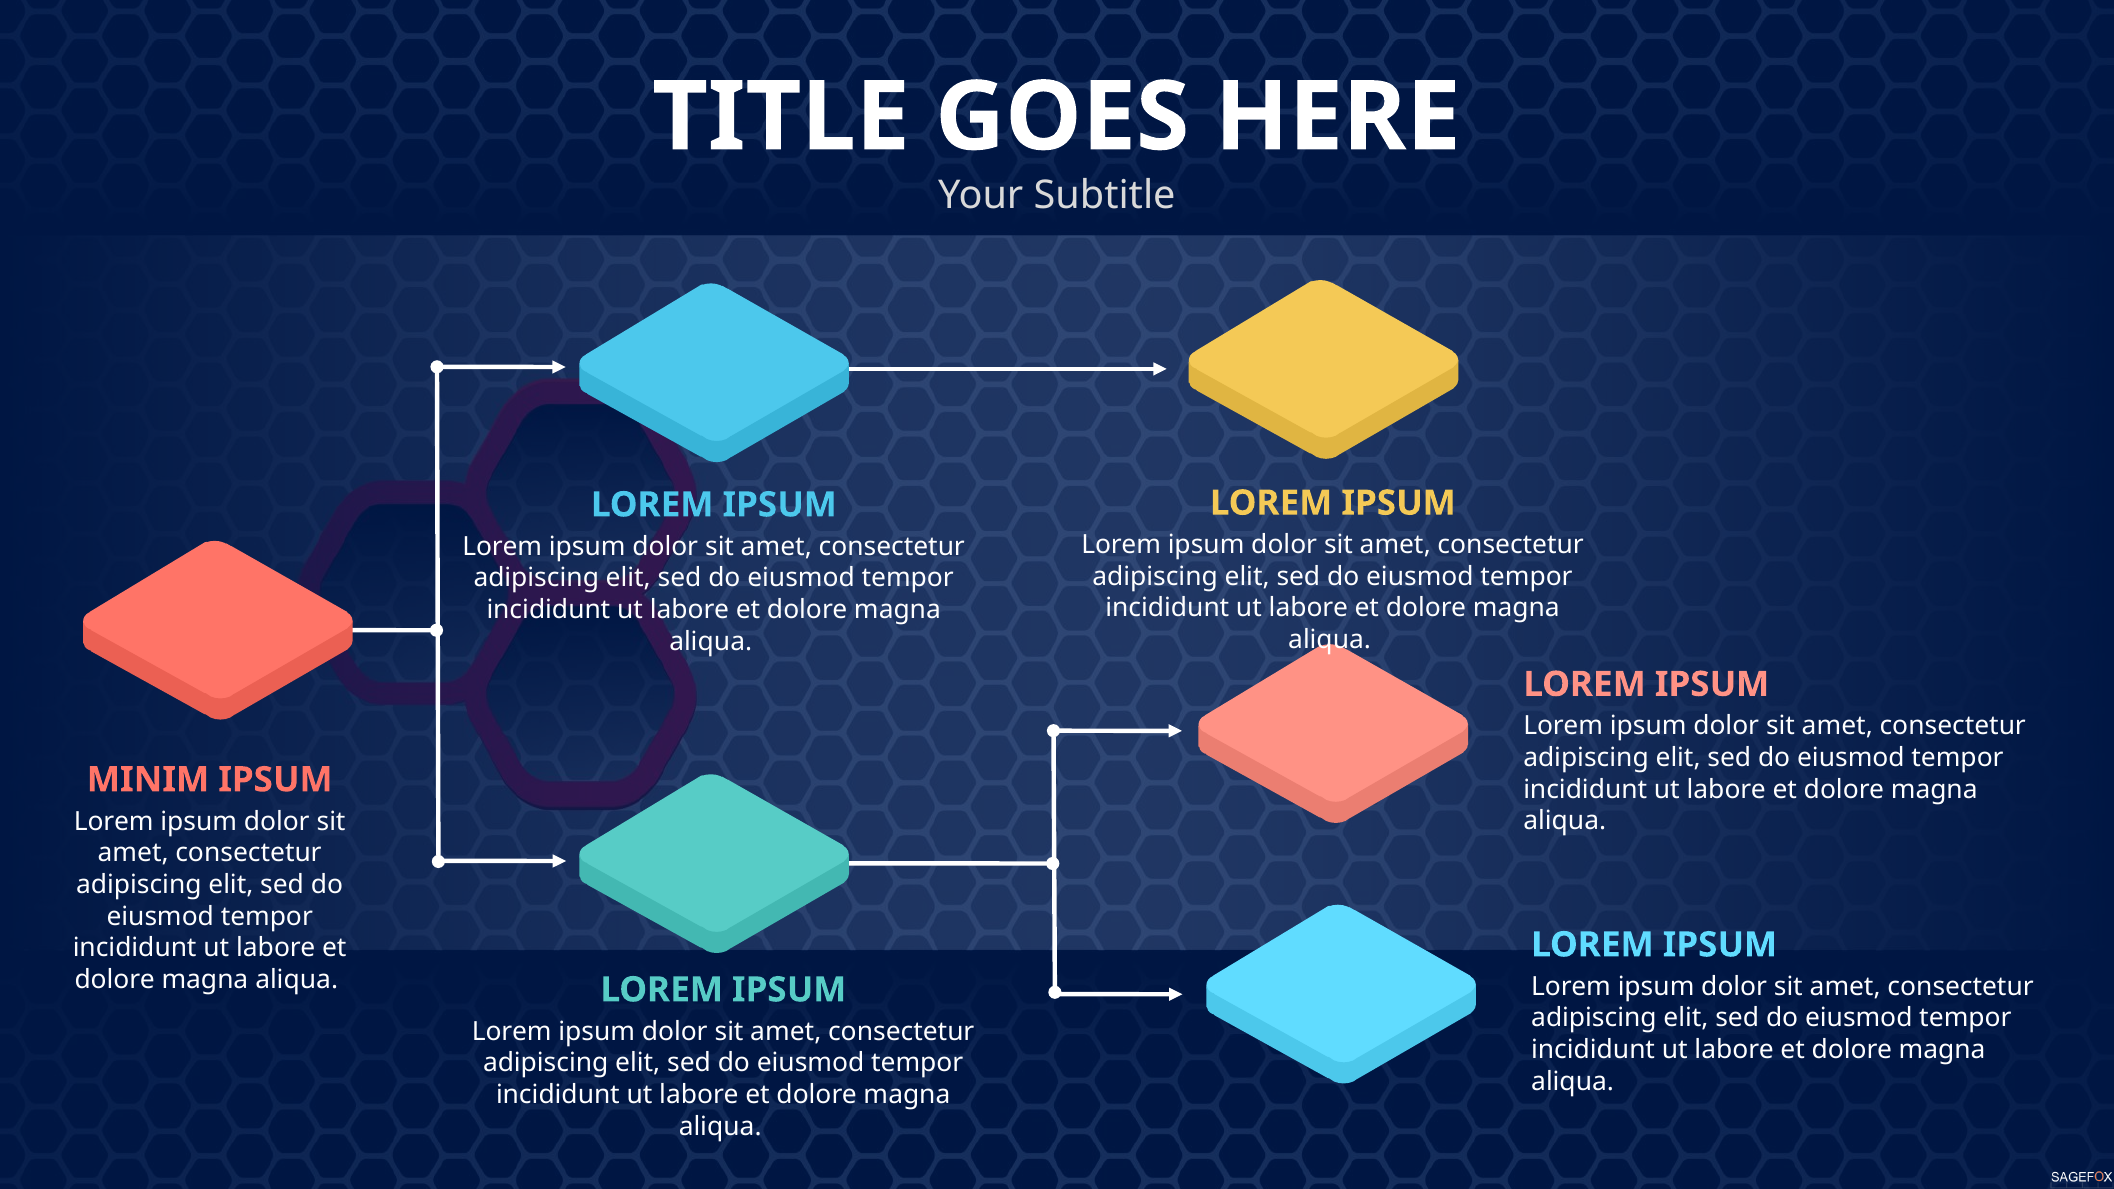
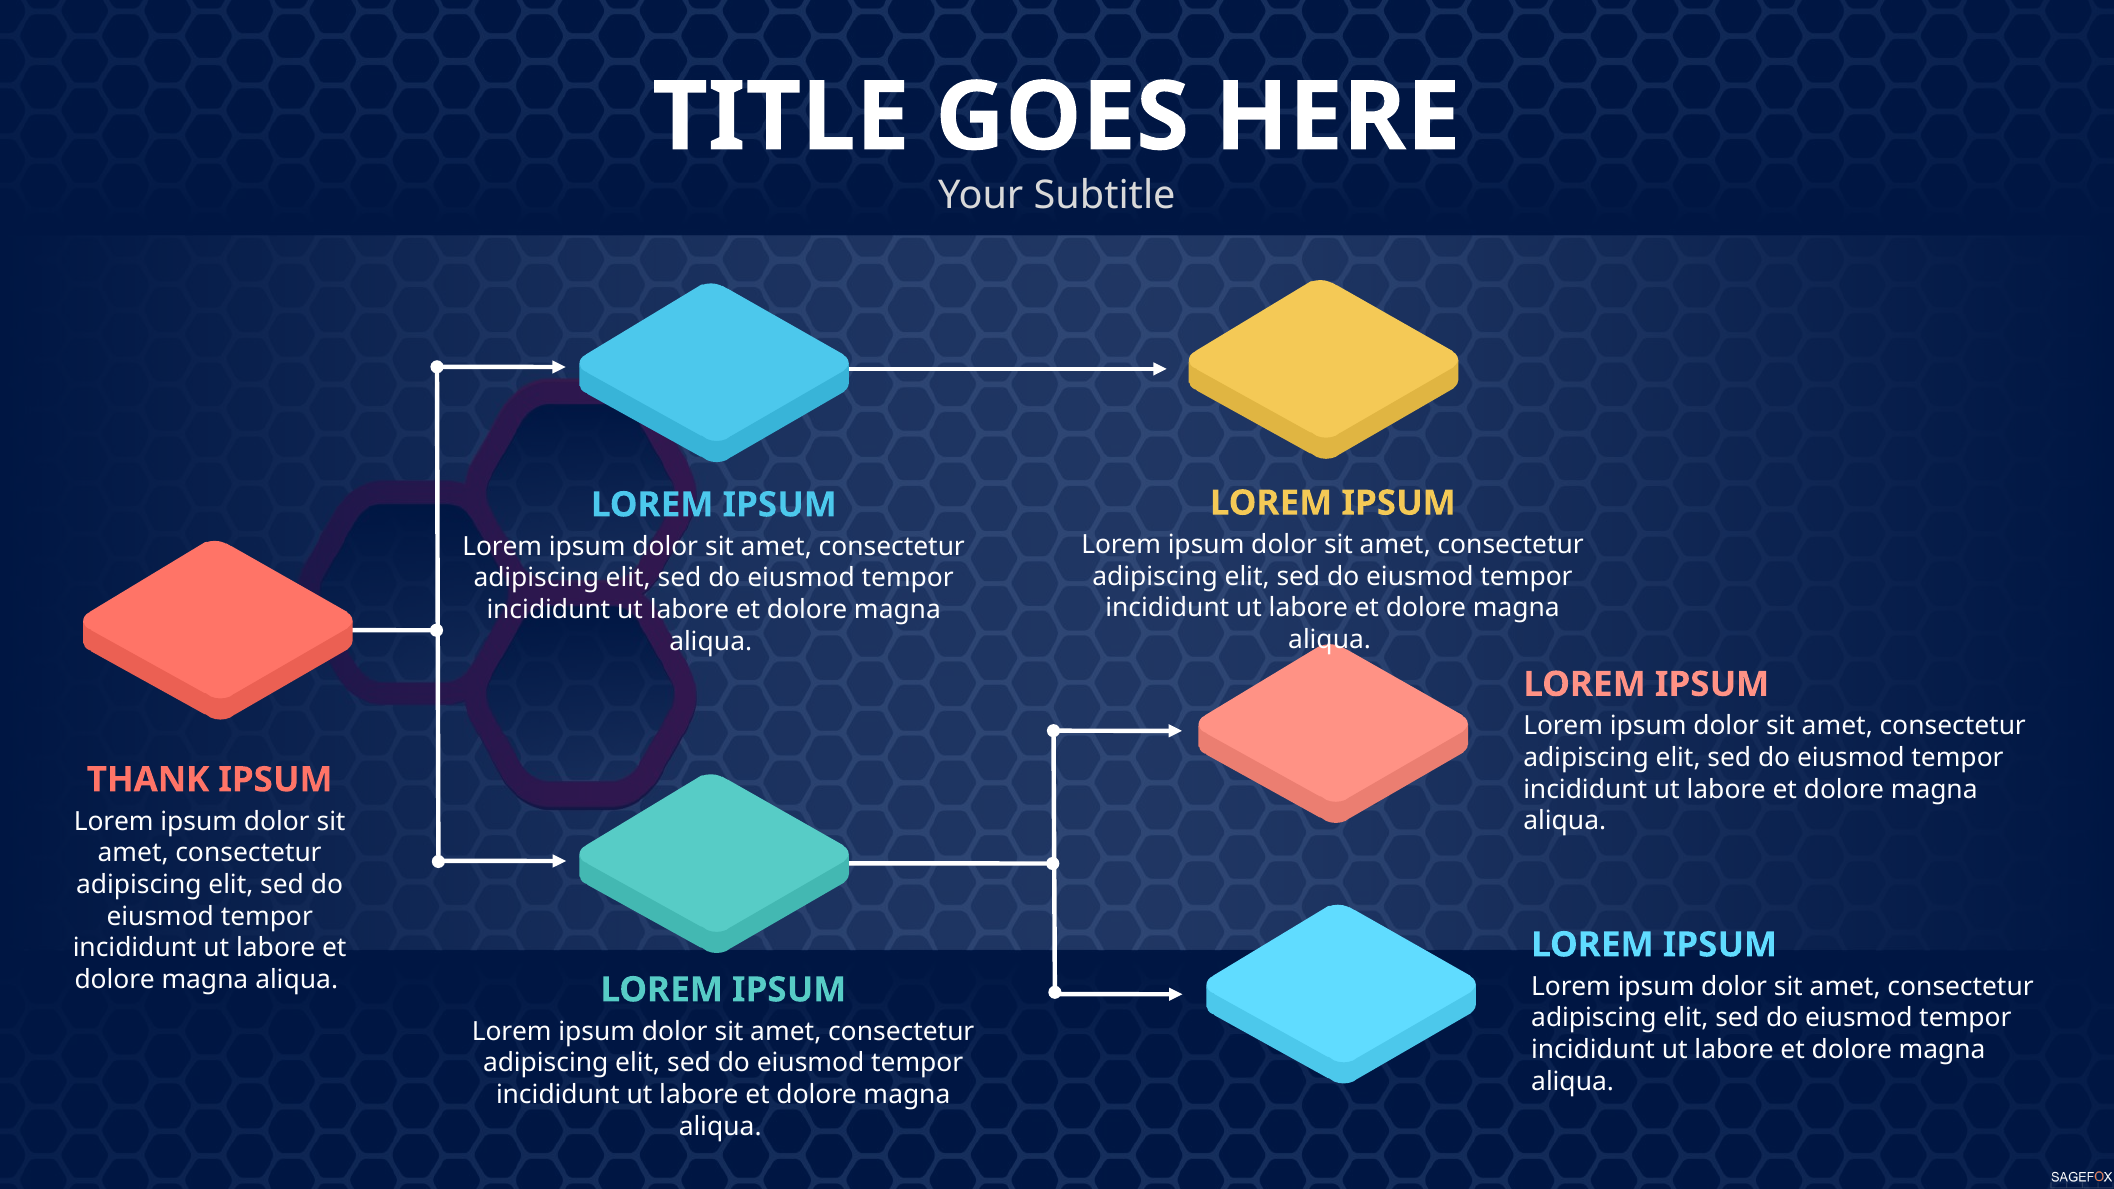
MINIM: MINIM -> THANK (148, 780)
